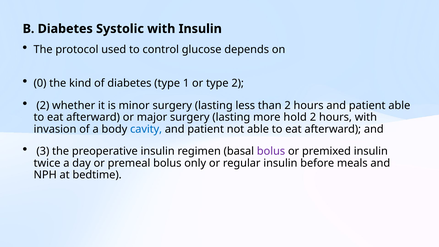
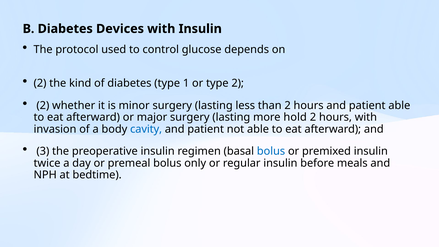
Systolic: Systolic -> Devices (120, 29)
0: 0 -> 2 (40, 83)
bolus colour: purple -> blue (271, 151)
